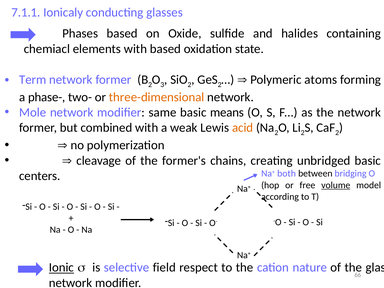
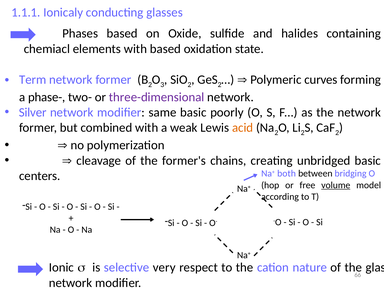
7.1.1: 7.1.1 -> 1.1.1 (26, 12)
atoms: atoms -> curves (321, 80)
three-dimensional colour: orange -> purple (157, 97)
Mole: Mole -> Silver (33, 112)
means: means -> poorly (227, 112)
Ionic underline: present -> none (61, 268)
field: field -> very (164, 268)
